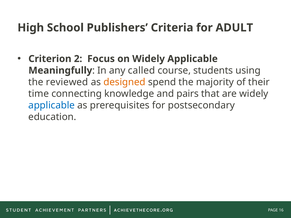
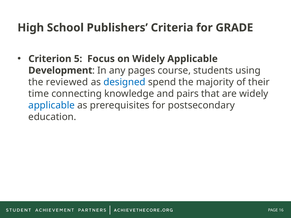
ADULT: ADULT -> GRADE (234, 28)
2: 2 -> 5 (78, 59)
Meaningfully: Meaningfully -> Development (60, 71)
called: called -> pages (142, 71)
designed colour: orange -> blue (125, 82)
